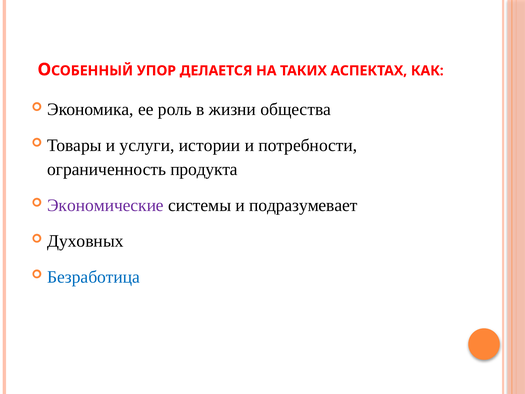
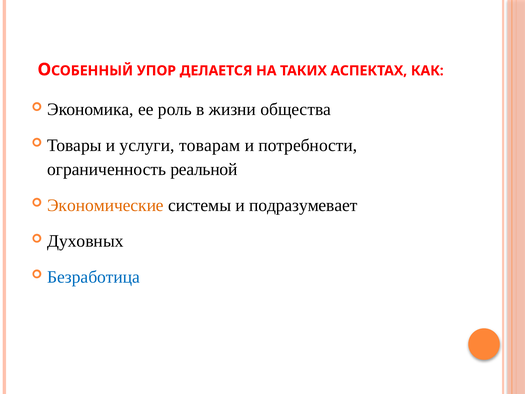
истории: истории -> товарам (210, 145)
продукта: продукта -> реальной (204, 169)
Экономические colour: purple -> orange (105, 205)
